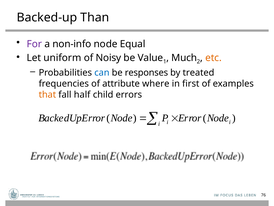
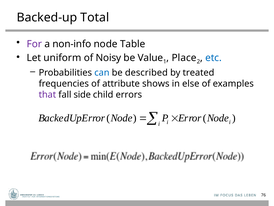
Than: Than -> Total (95, 17)
Equal: Equal -> Table (133, 44)
Much: Much -> Place (184, 58)
etc colour: orange -> blue (214, 58)
responses: responses -> described (146, 73)
where: where -> shows (156, 83)
first: first -> else (191, 83)
that colour: orange -> purple (47, 94)
half: half -> side (82, 94)
